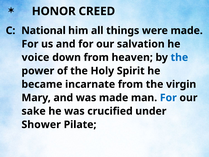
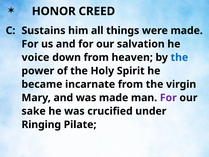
National: National -> Sustains (43, 31)
For colour: blue -> purple (168, 98)
Shower: Shower -> Ringing (41, 124)
